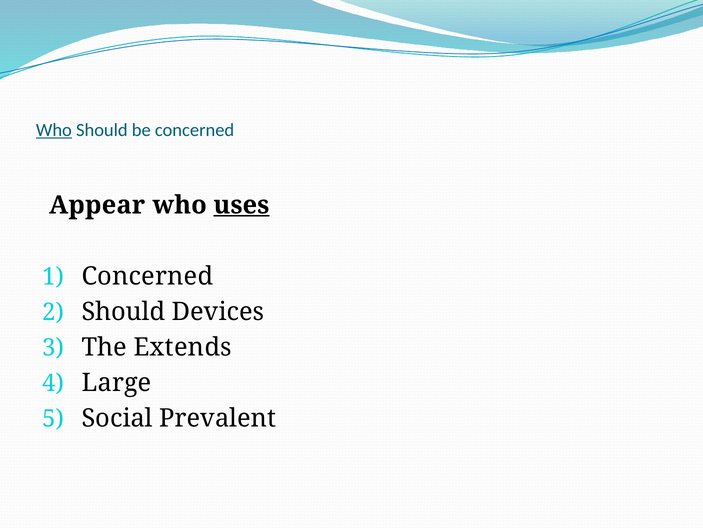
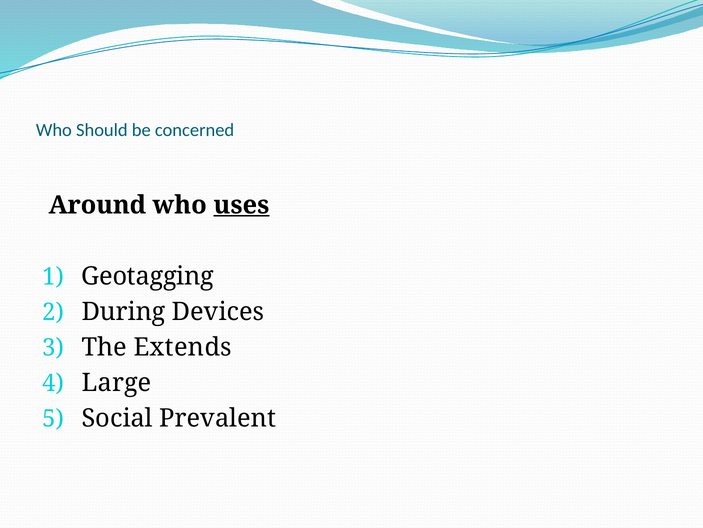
Who underline: present -> none (54, 130)
Appear: Appear -> Around (97, 205)
Concerned: Concerned -> Geotagging (148, 276)
Should: Should -> During (124, 311)
